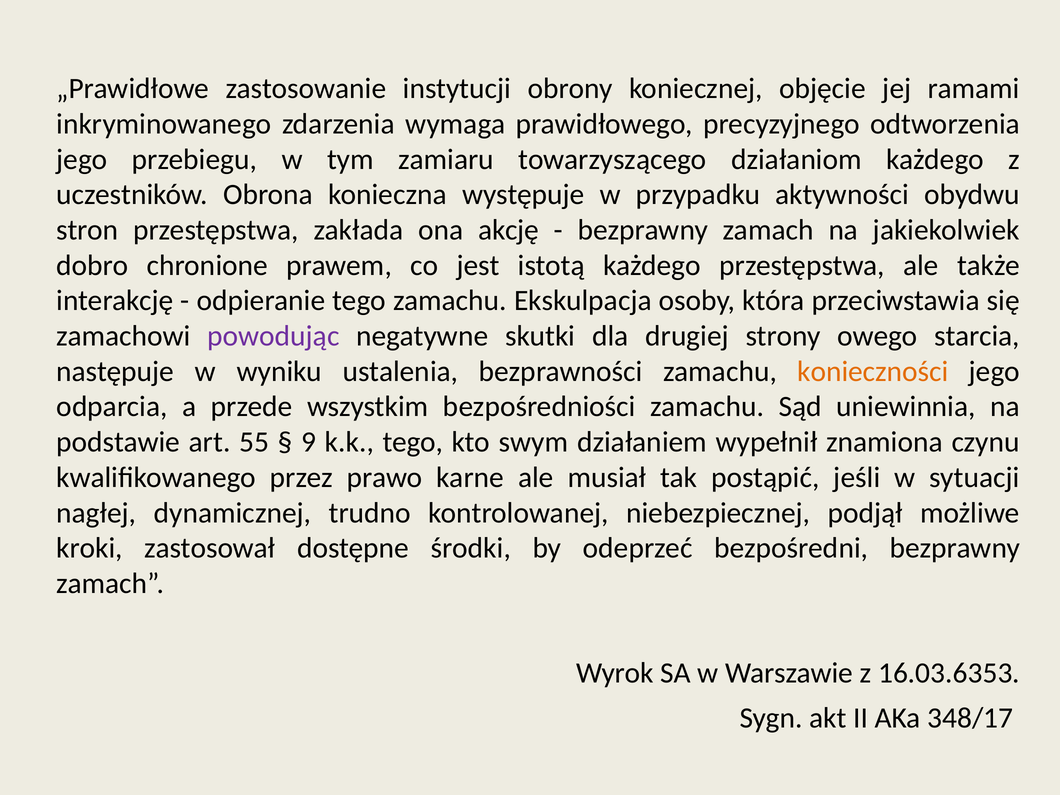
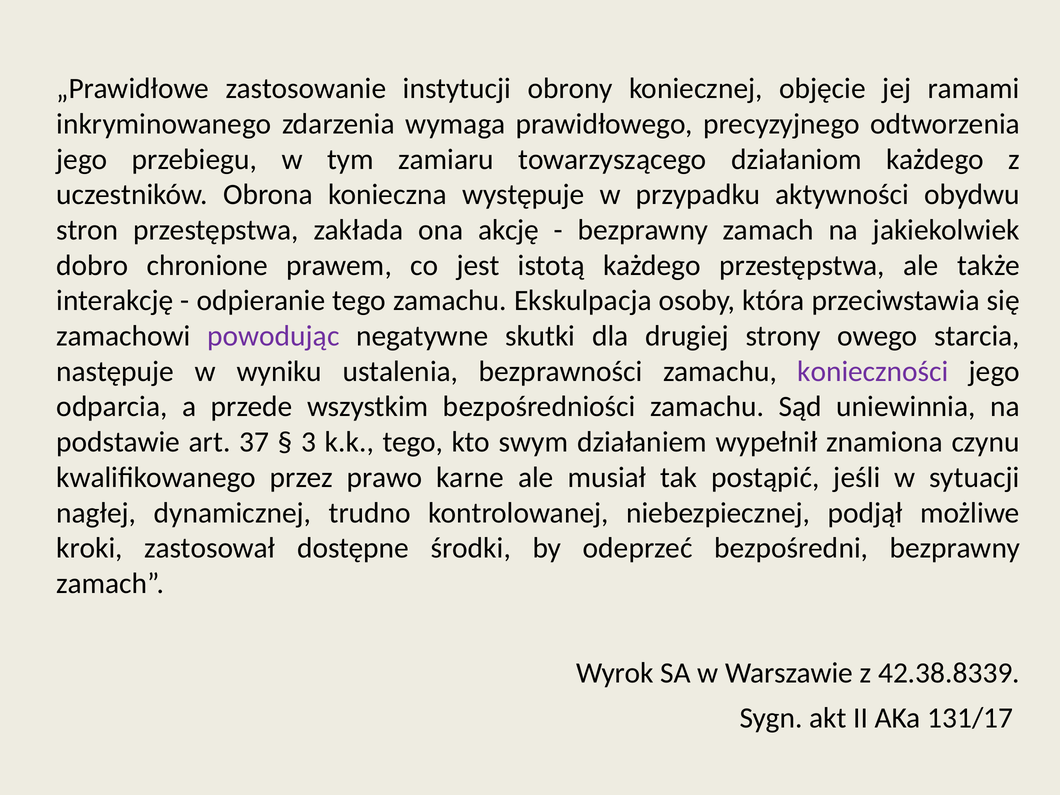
konieczności colour: orange -> purple (873, 371)
55: 55 -> 37 (254, 442)
9: 9 -> 3 (309, 442)
16.03.6353: 16.03.6353 -> 42.38.8339 (949, 673)
348/17: 348/17 -> 131/17 (970, 718)
